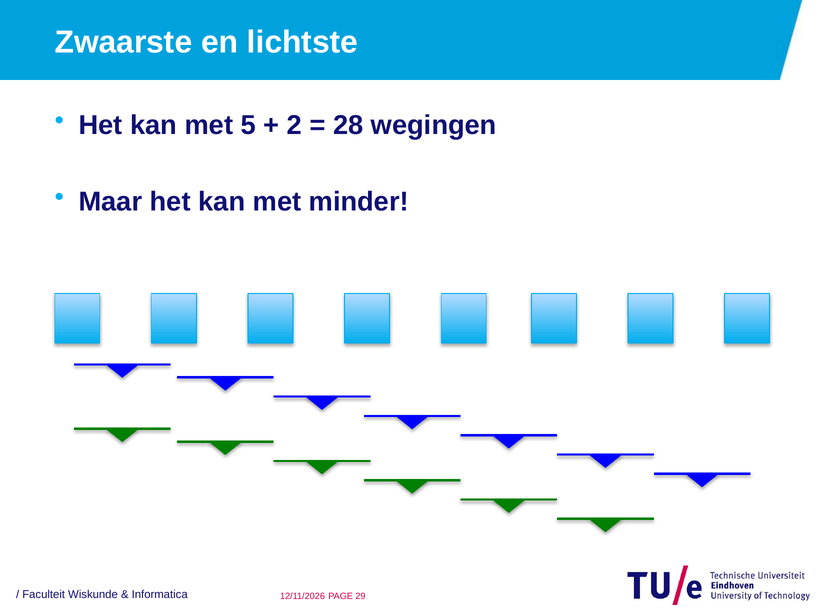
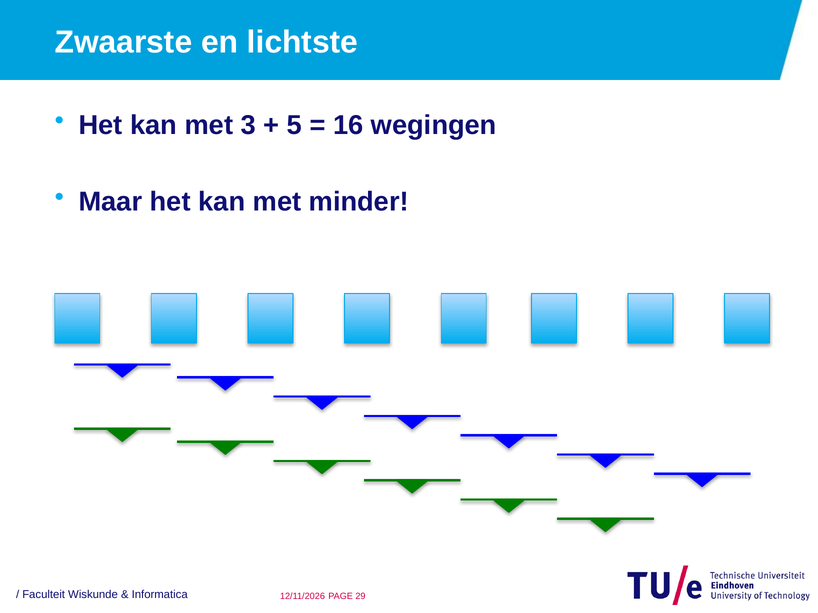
5: 5 -> 3 (248, 125)
2: 2 -> 5 (294, 125)
28: 28 -> 16 (348, 125)
